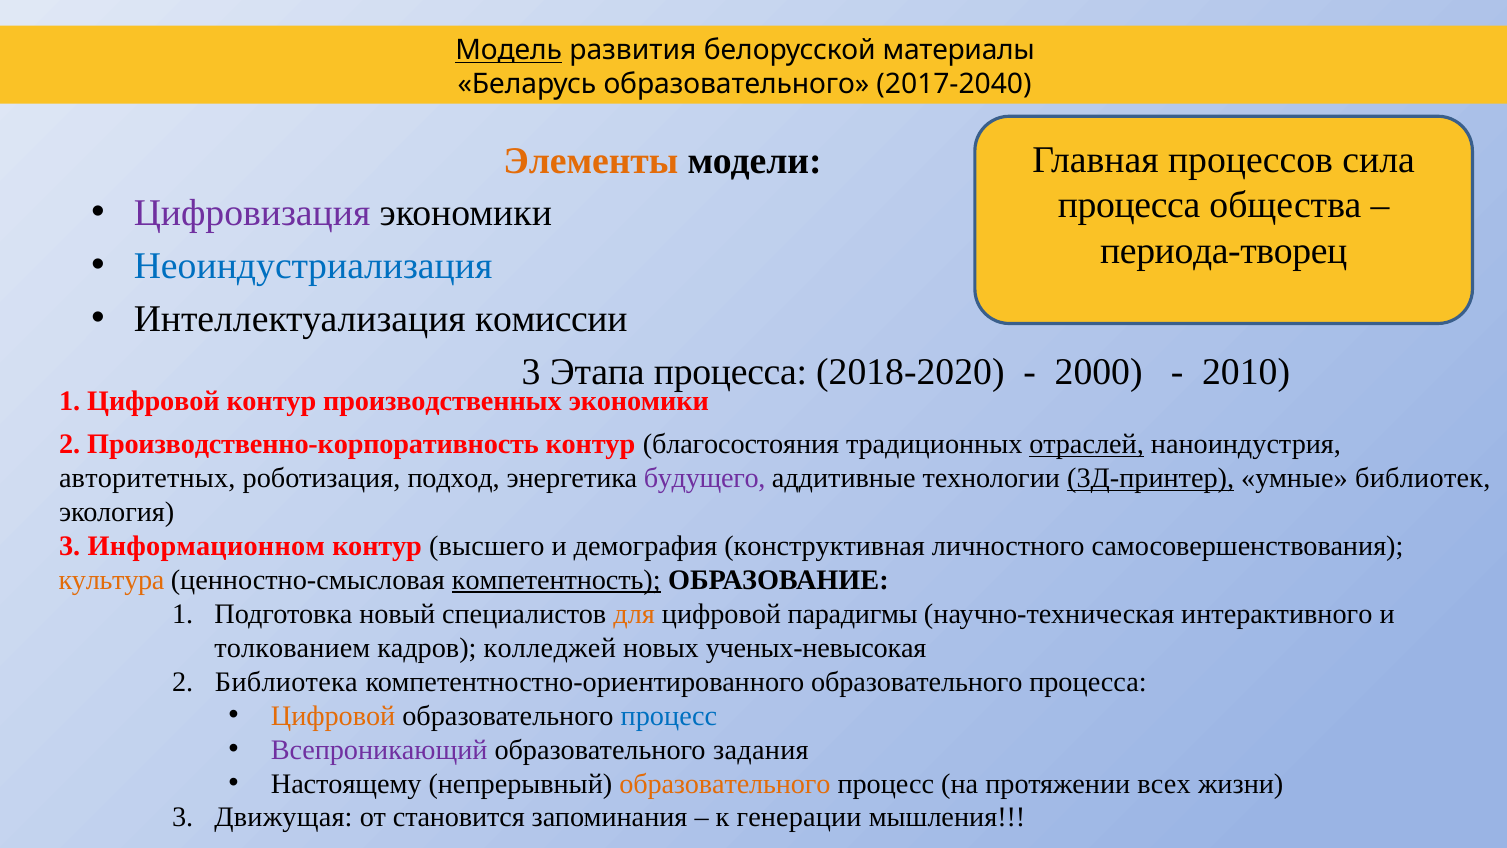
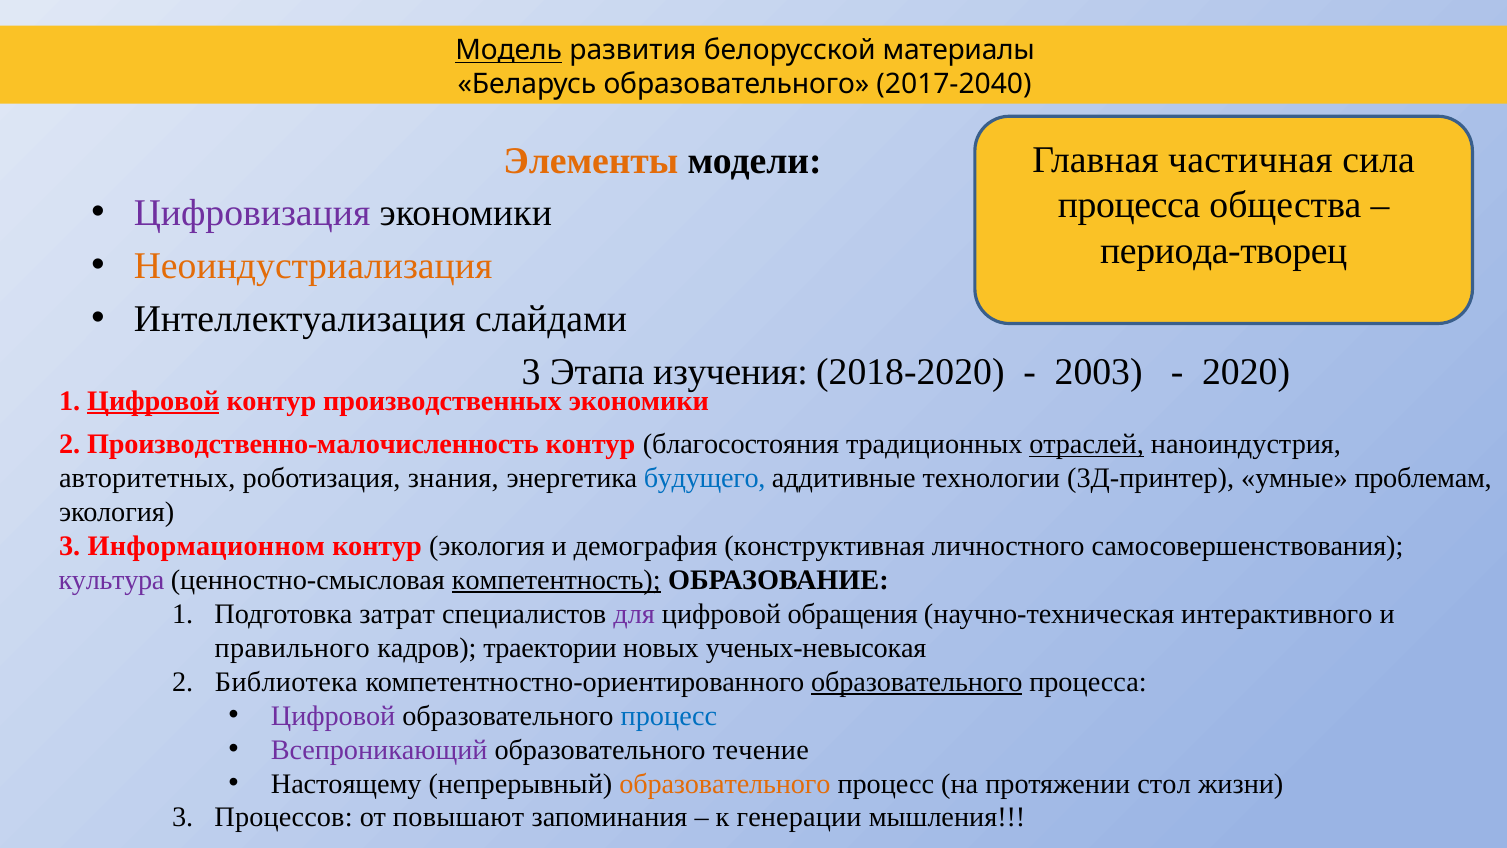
процессов: процессов -> частичная (1250, 160)
Неоиндустриализация colour: blue -> orange (313, 266)
комиссии: комиссии -> слайдами (551, 319)
Этапа процесса: процесса -> изучения (730, 372)
2000: 2000 -> 2003 (1099, 372)
2010: 2010 -> 2020 (1246, 372)
Цифровой underline: none -> present (153, 401)
Производственно-корпоративность: Производственно-корпоративность -> Производственно-малочисленность (313, 444)
подход: подход -> знания (453, 478)
будущего colour: purple -> blue (705, 478)
3Д-принтер underline: present -> none (1151, 478)
библиотек: библиотек -> проблемам (1423, 478)
контур высшего: высшего -> экология (487, 546)
культура colour: orange -> purple (112, 580)
новый: новый -> затрат (397, 614)
для colour: orange -> purple (634, 614)
парадигмы: парадигмы -> обращения (853, 614)
толкованием: толкованием -> правильного (292, 648)
колледжей: колледжей -> траектории (550, 648)
образовательного underline: none -> present (917, 682)
Цифровой colour: orange -> purple (333, 716)
задания: задания -> течение (761, 749)
всех: всех -> стол (1164, 783)
Движущая: Движущая -> Процессов (284, 817)
становится: становится -> повышают (459, 817)
